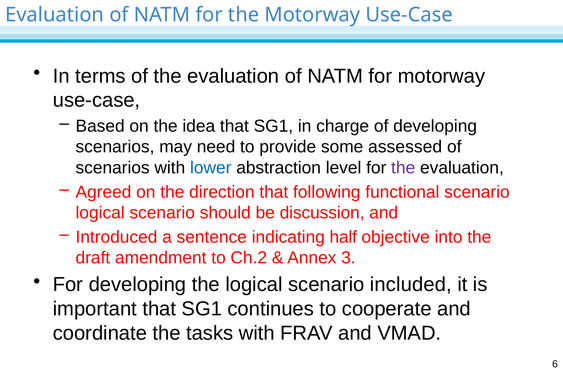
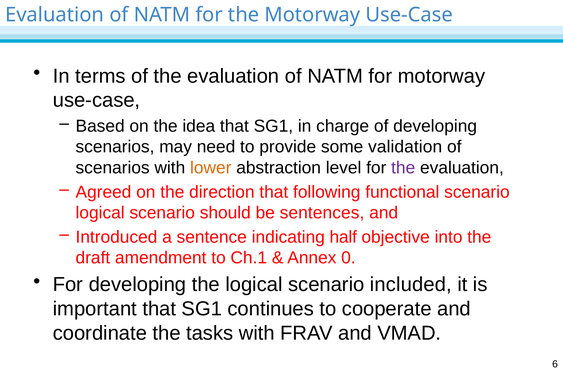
assessed: assessed -> validation (405, 147)
lower colour: blue -> orange (211, 168)
discussion: discussion -> sentences (322, 213)
Ch.2: Ch.2 -> Ch.1 (249, 258)
3: 3 -> 0 (348, 258)
